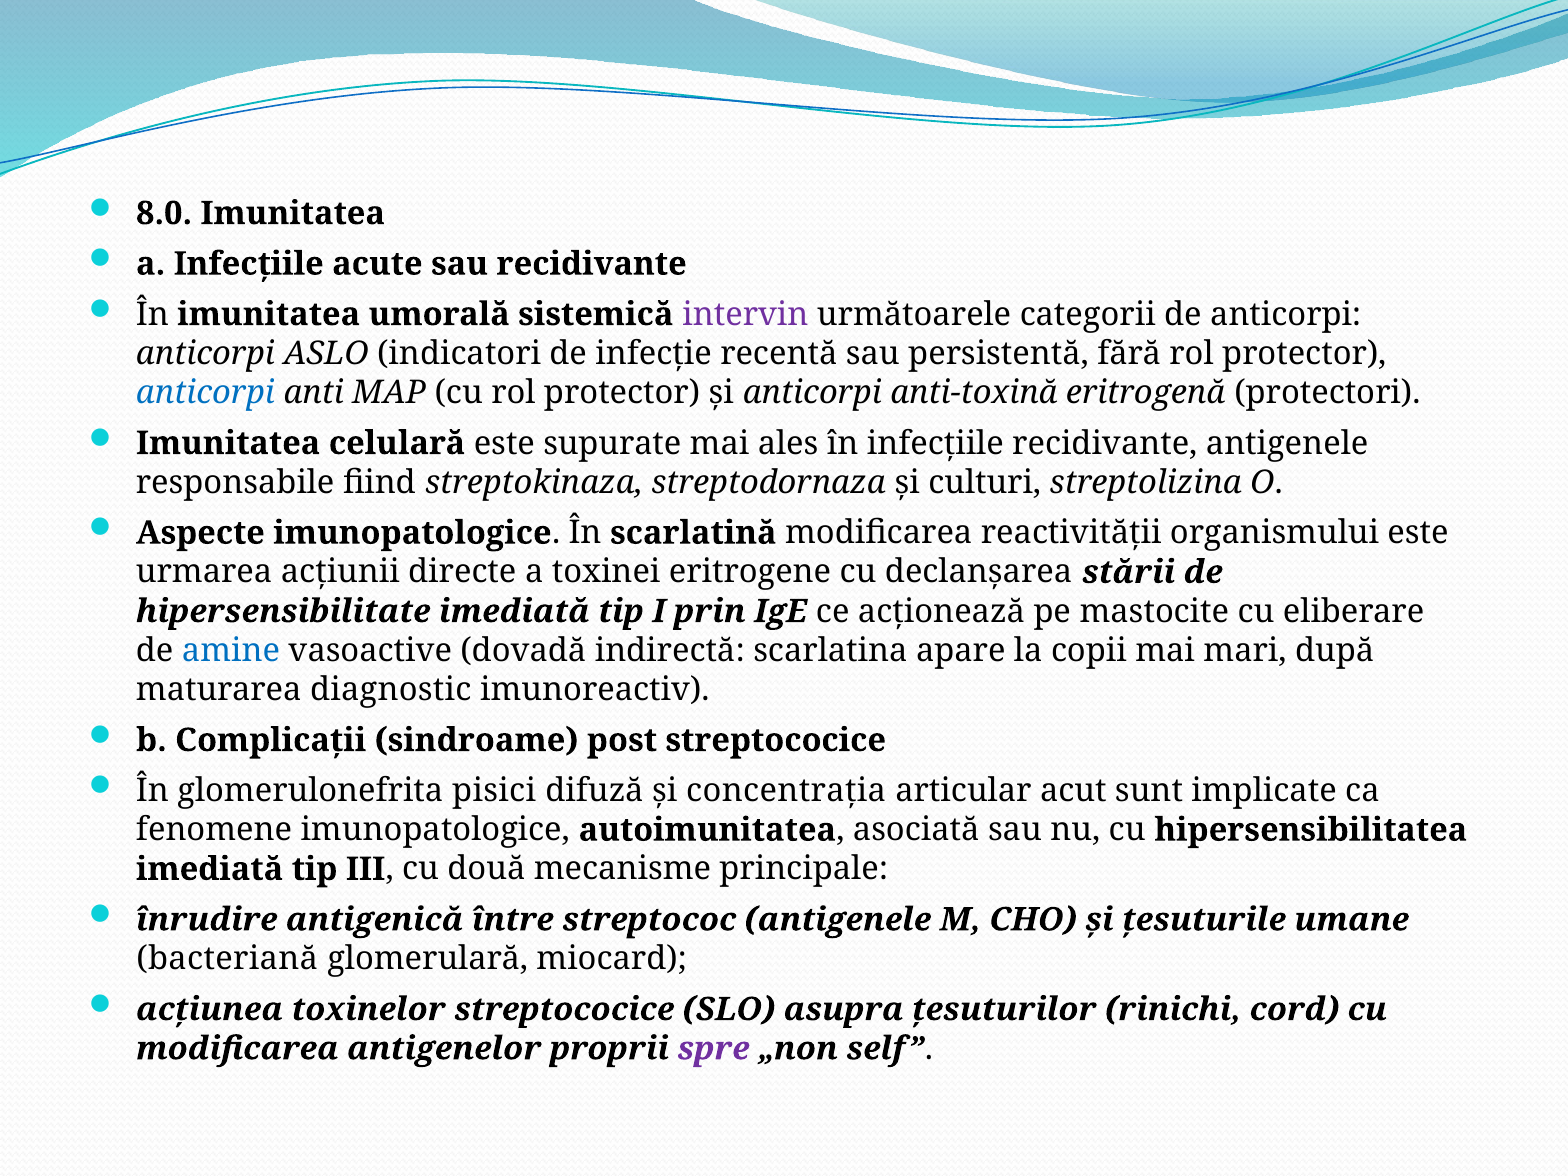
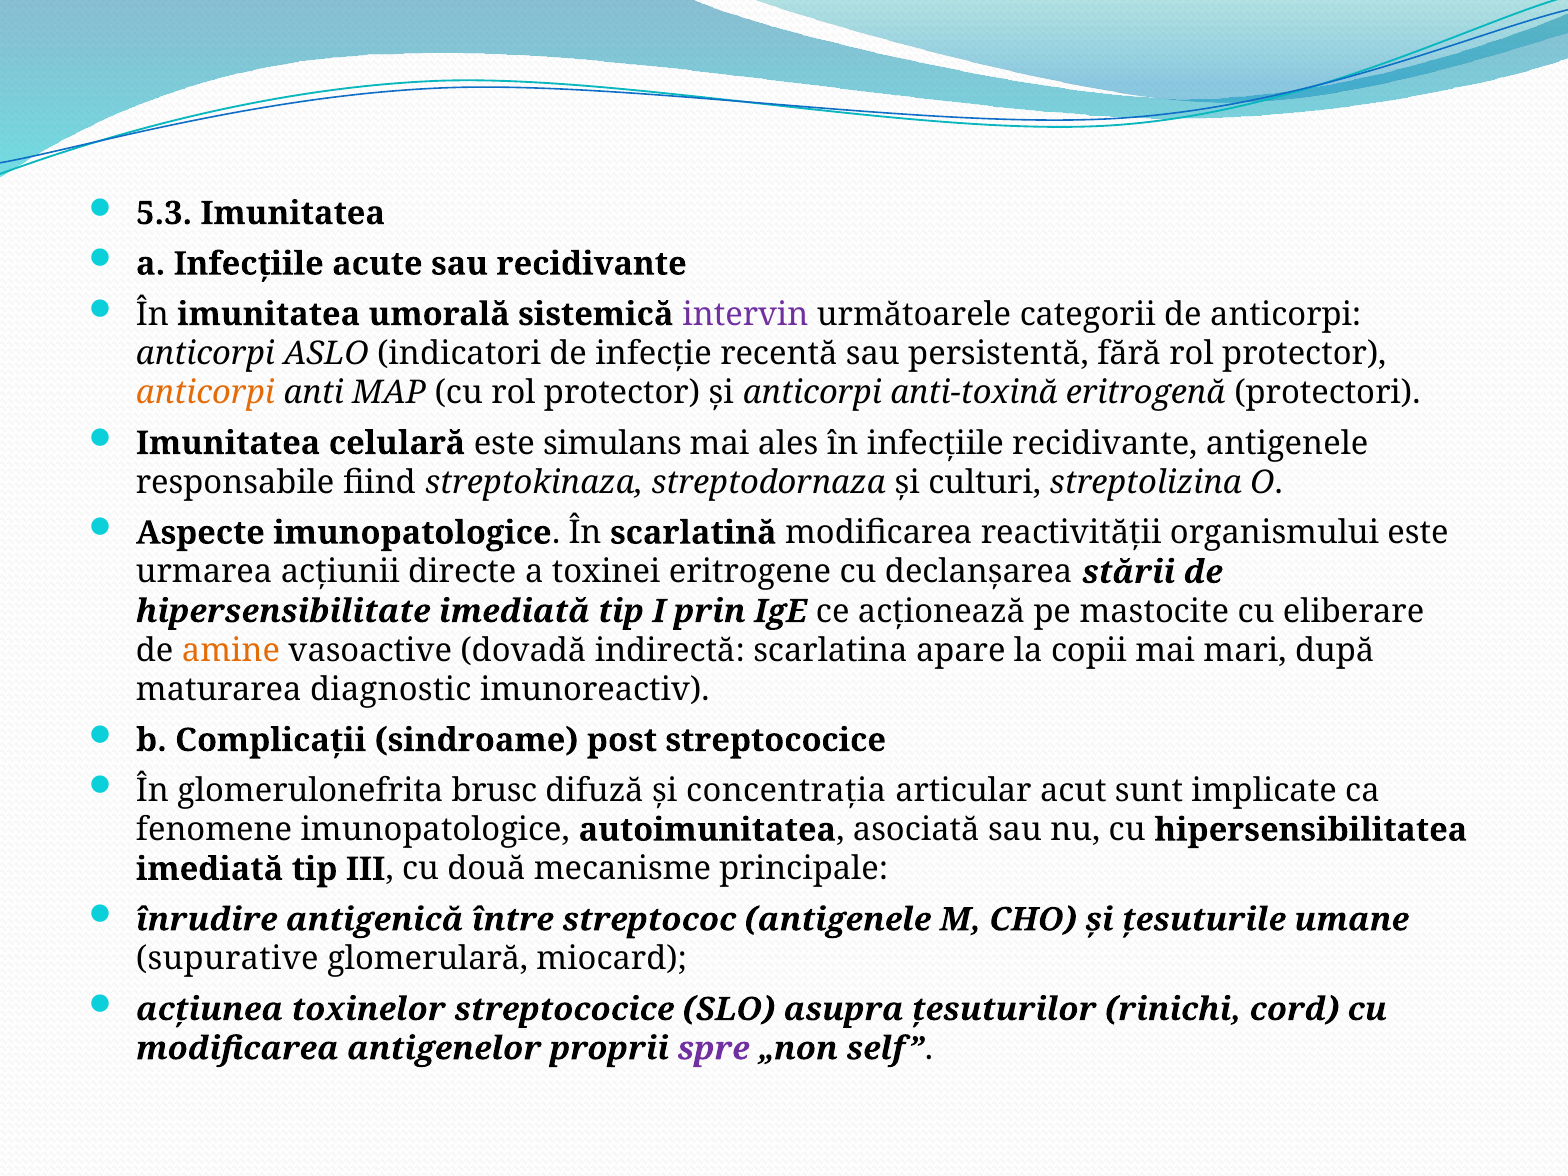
8.0: 8.0 -> 5.3 (164, 213)
anticorpi colour: blue -> orange (205, 393)
supurate: supurate -> simulans (612, 443)
amine colour: blue -> orange (231, 651)
pisici: pisici -> brusc (494, 791)
bacteriană: bacteriană -> supurative (227, 959)
